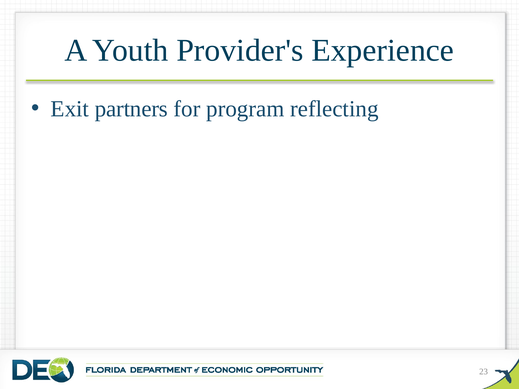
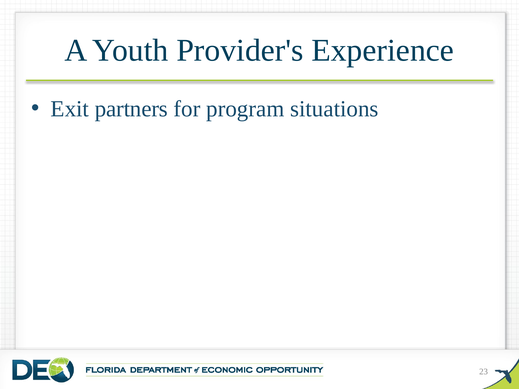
reflecting: reflecting -> situations (334, 109)
